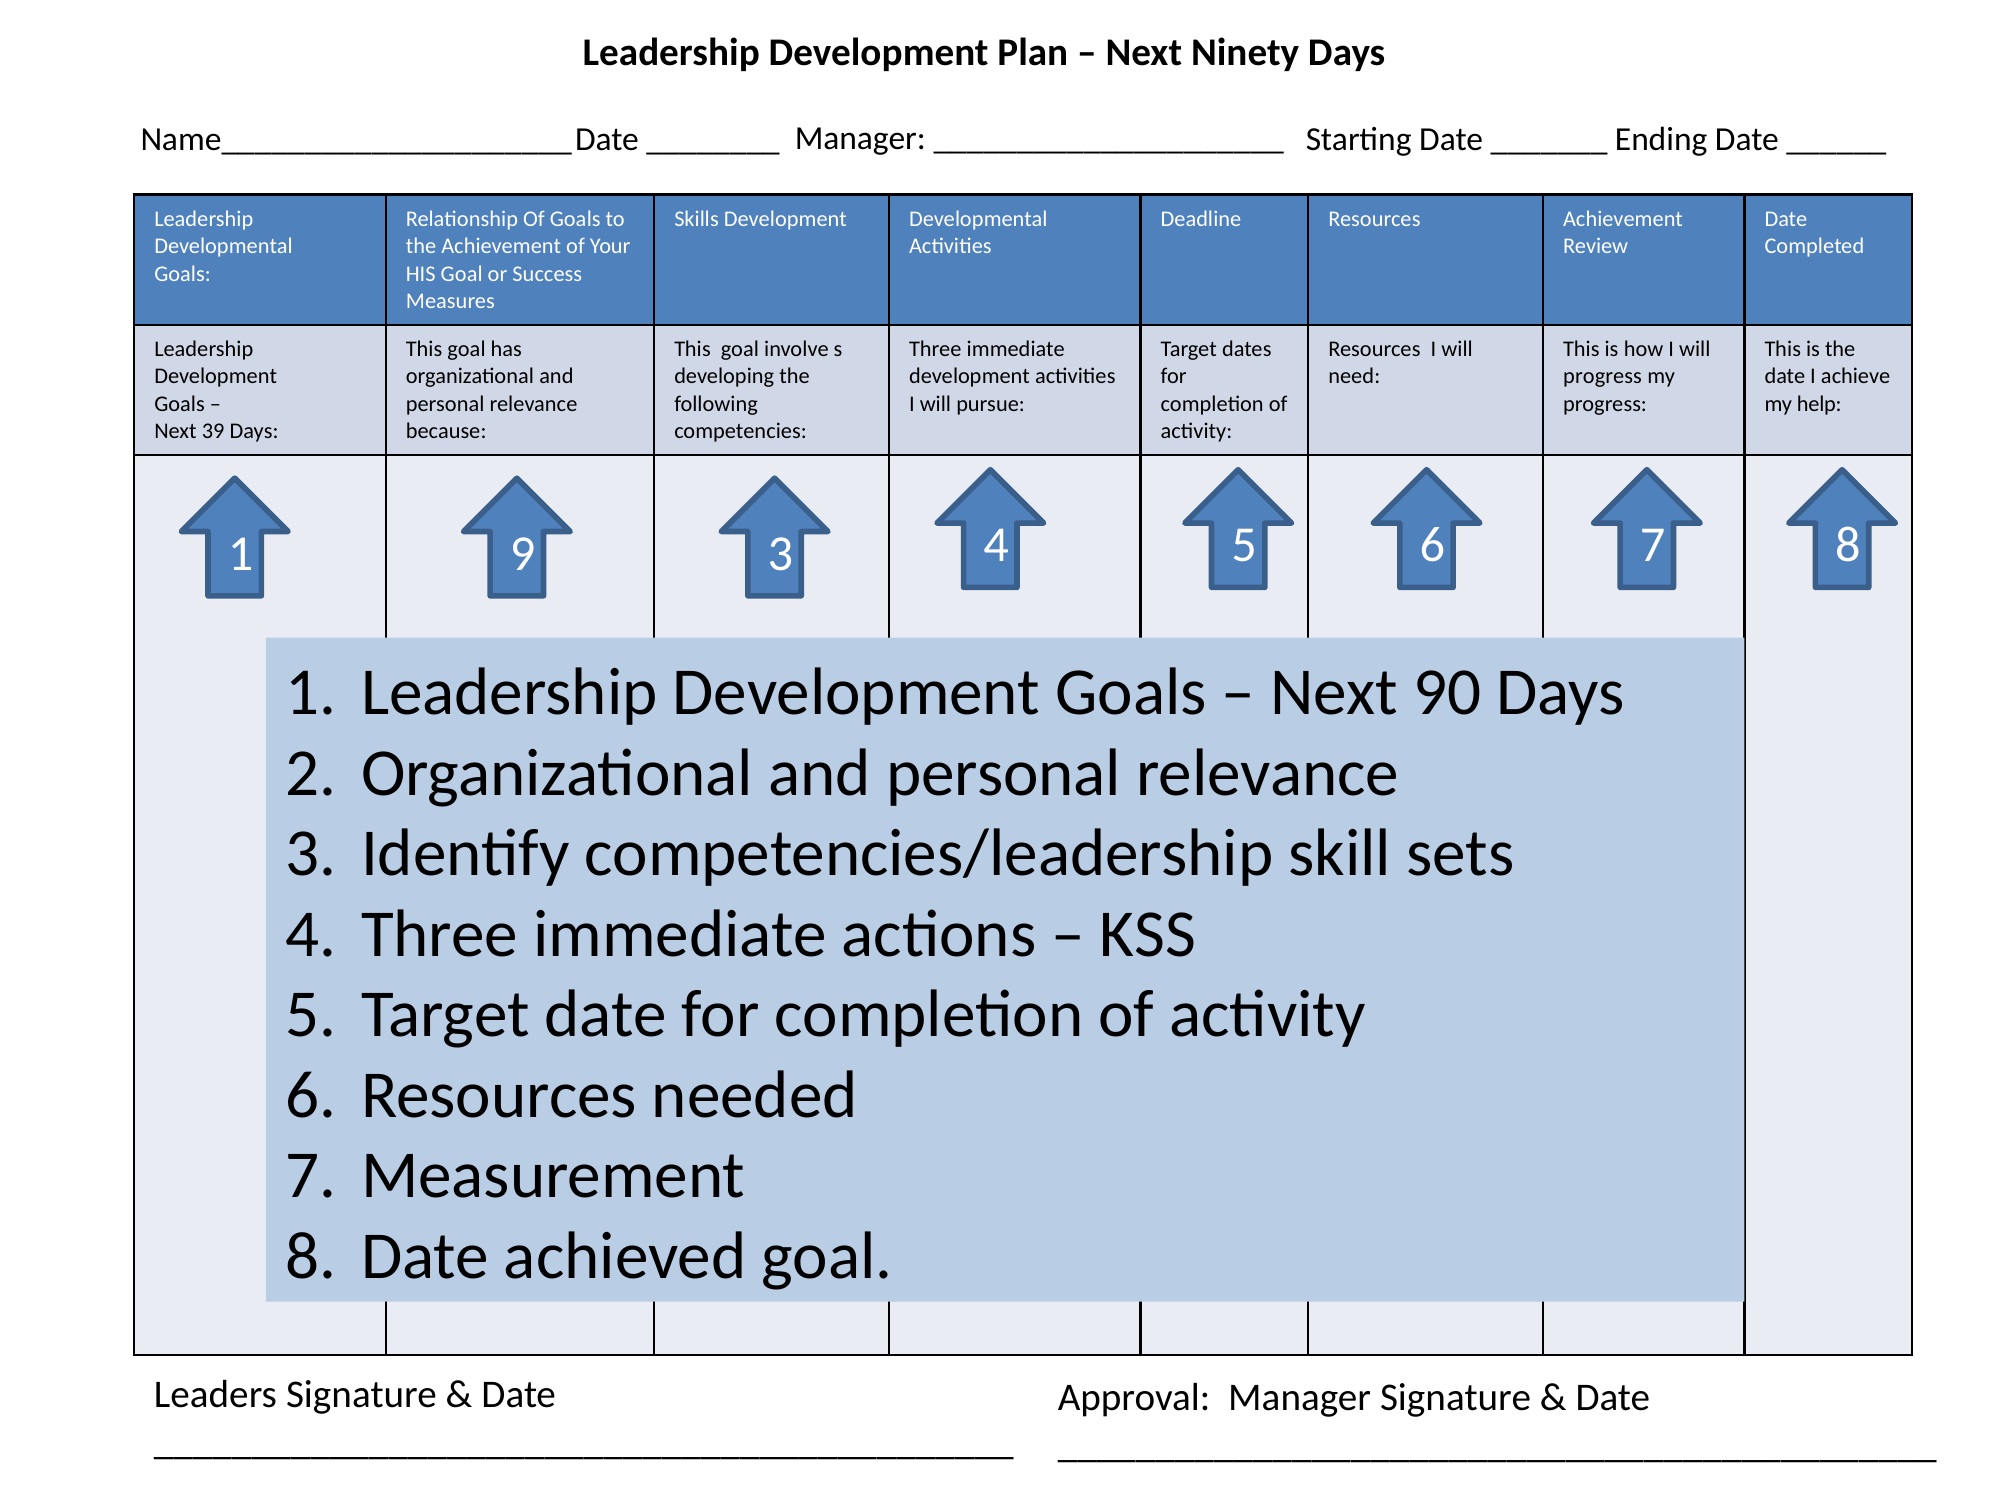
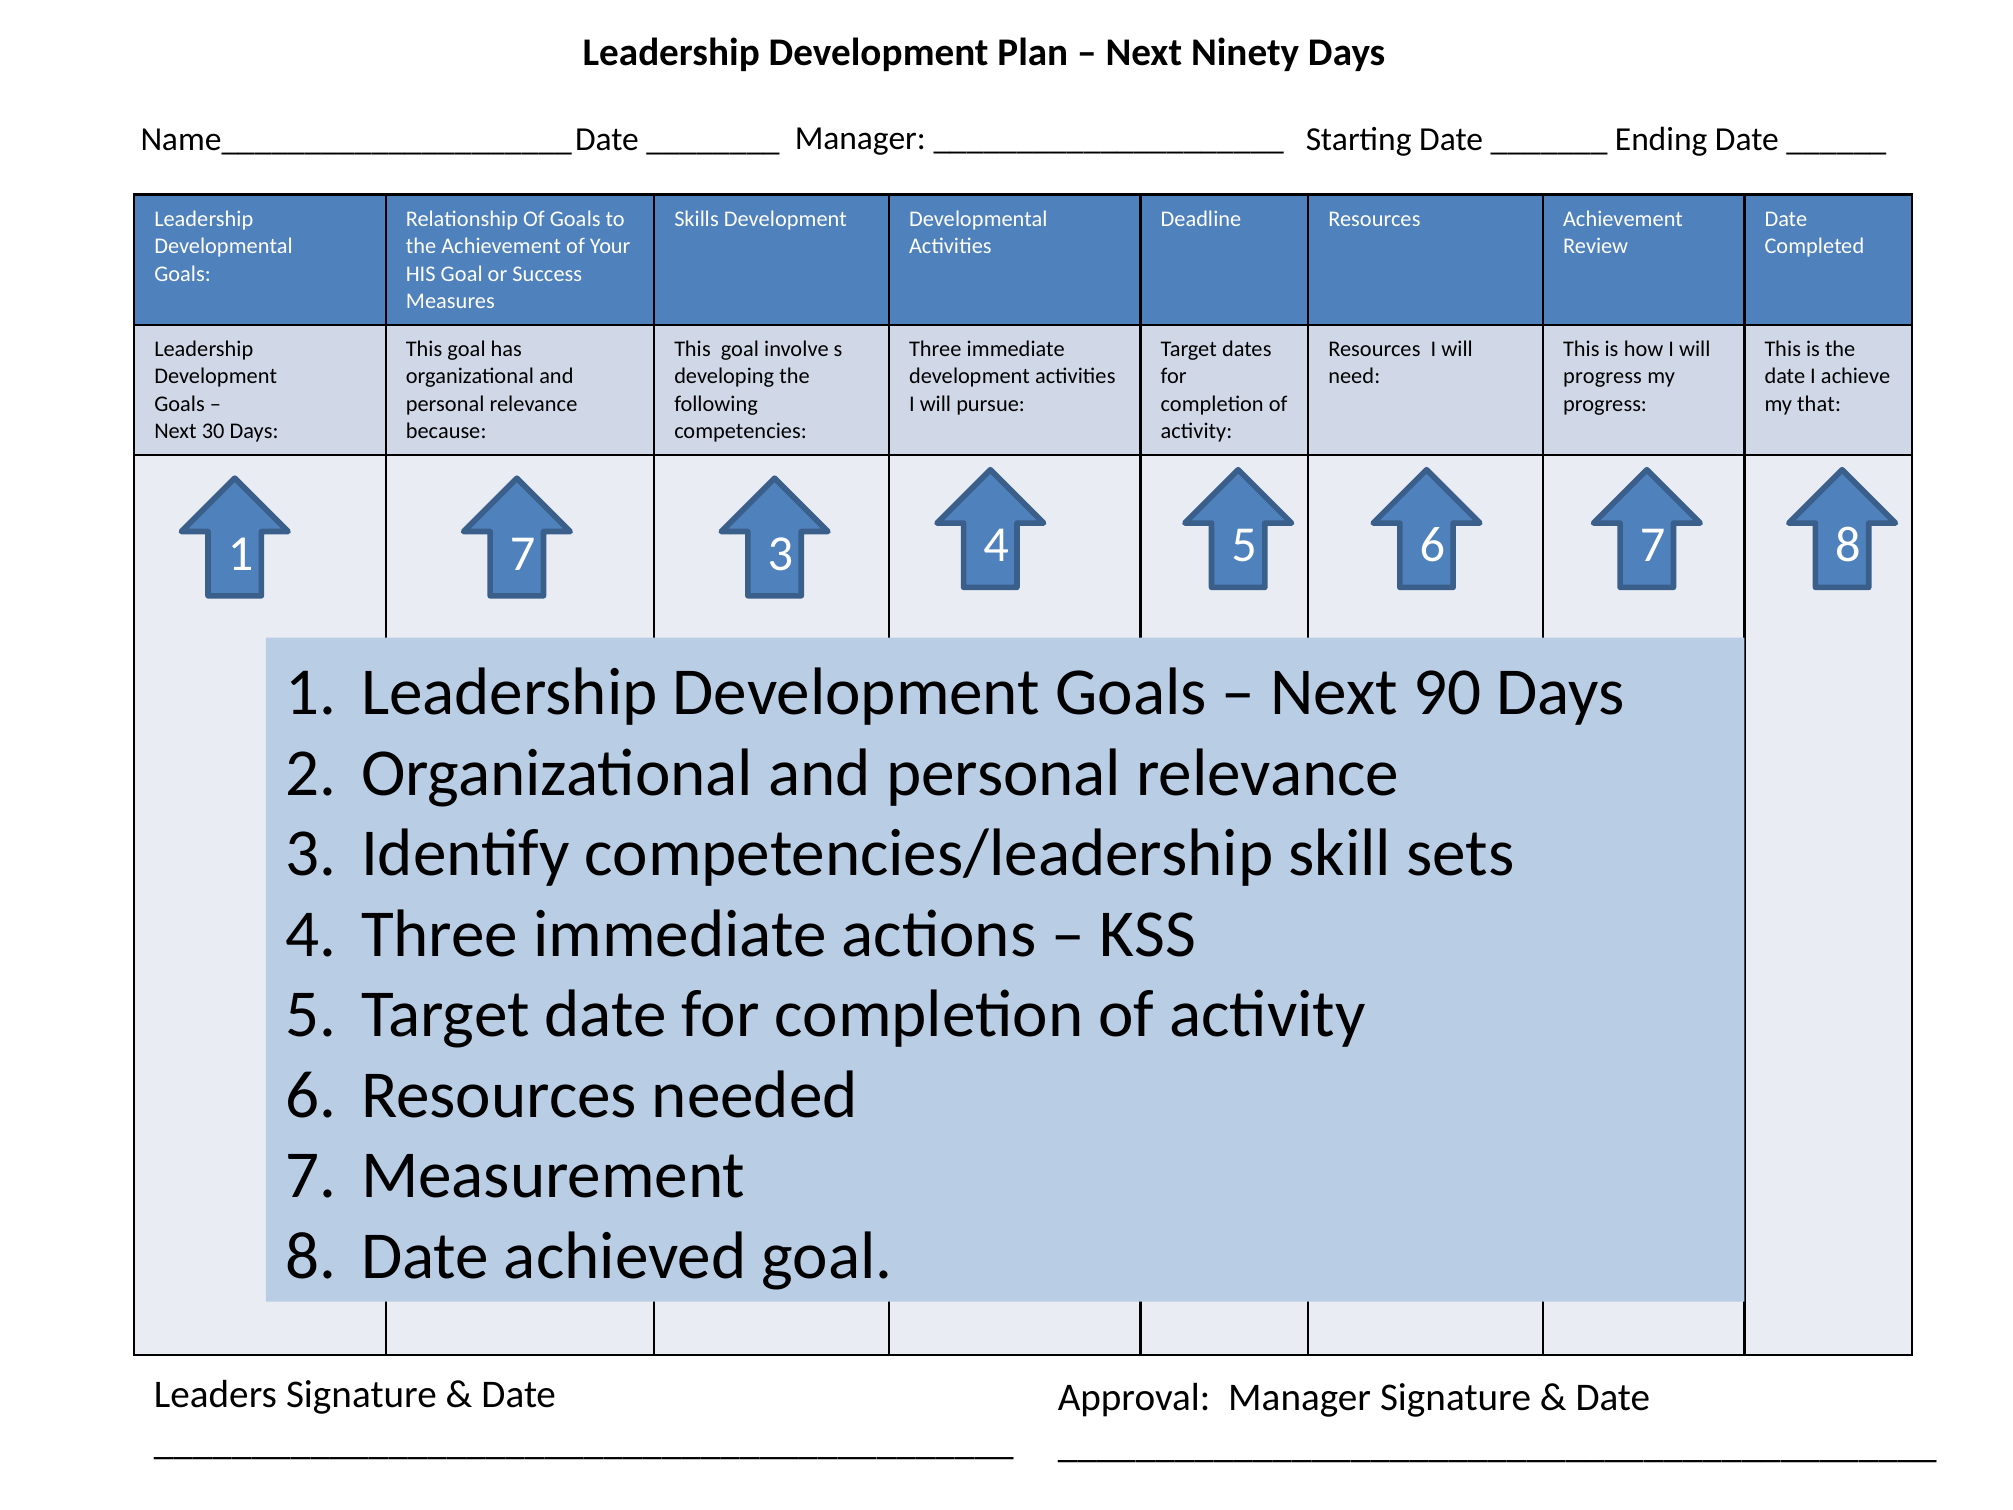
help: help -> that (1819, 404)
39: 39 -> 30 (213, 431)
1 9: 9 -> 7 (523, 554)
